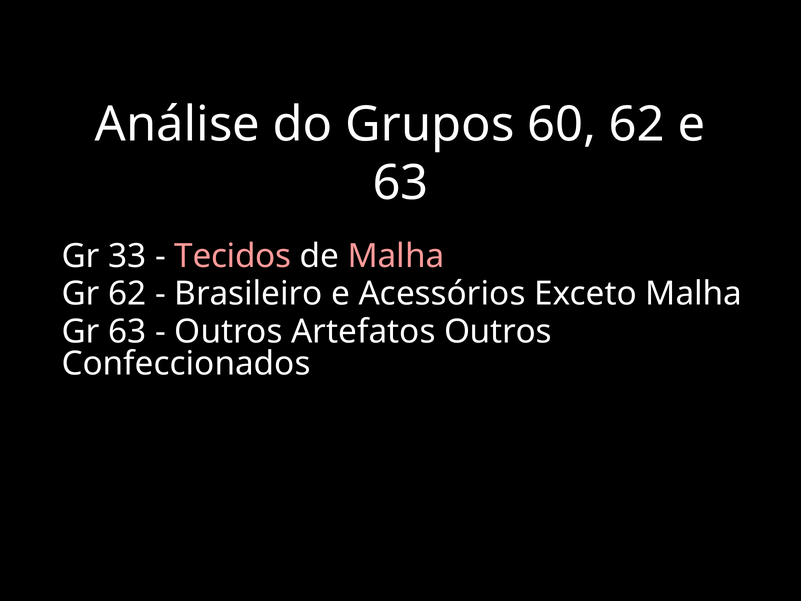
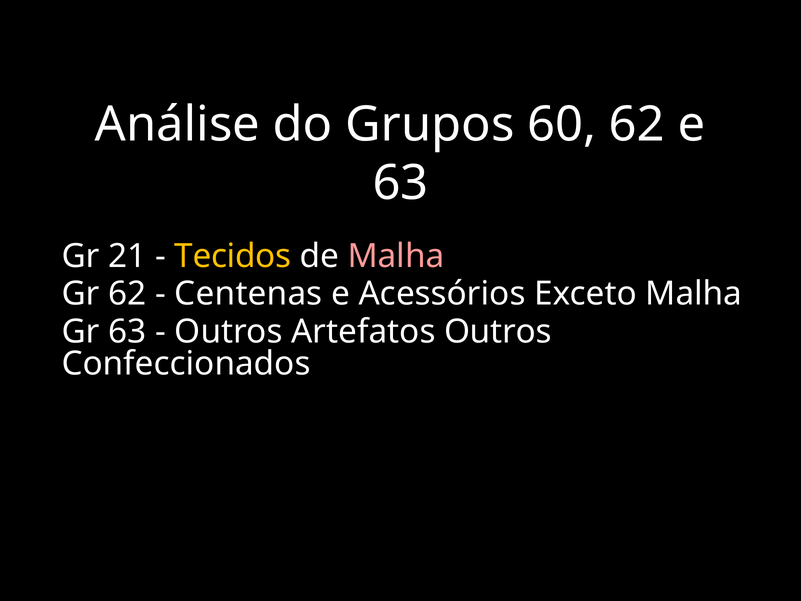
33: 33 -> 21 (127, 256)
Tecidos colour: pink -> yellow (233, 256)
Brasileiro: Brasileiro -> Centenas (248, 294)
